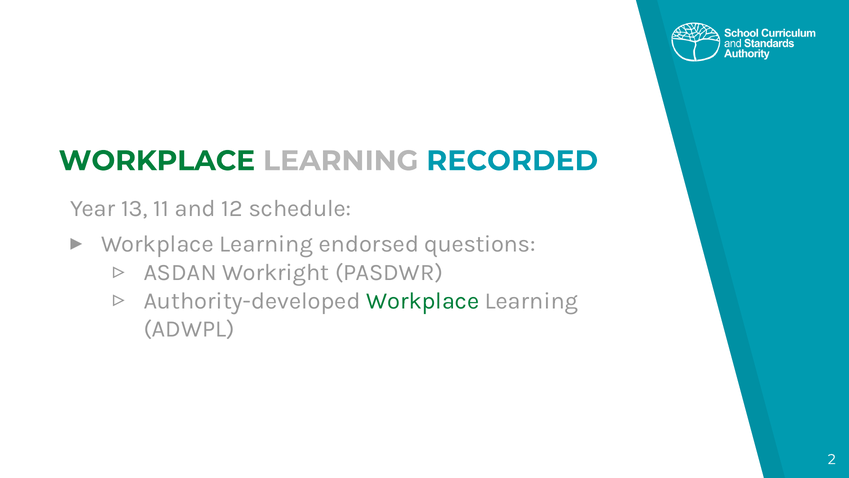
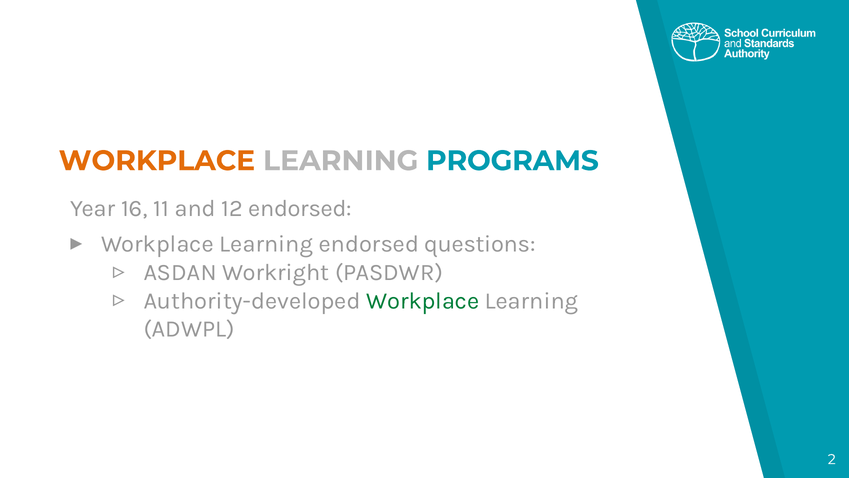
WORKPLACE colour: green -> orange (157, 161)
RECORDED: RECORDED -> PROGRAMS (512, 161)
13: 13 -> 16 (134, 209)
12 schedule: schedule -> endorsed (300, 209)
